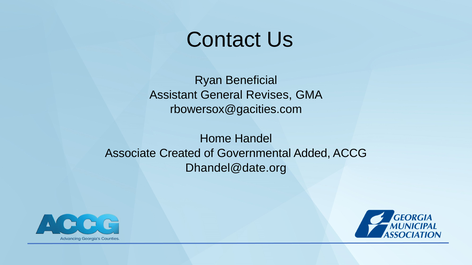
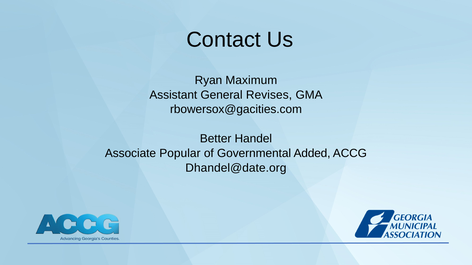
Beneficial: Beneficial -> Maximum (251, 80)
Home: Home -> Better (216, 139)
Created: Created -> Popular (180, 154)
